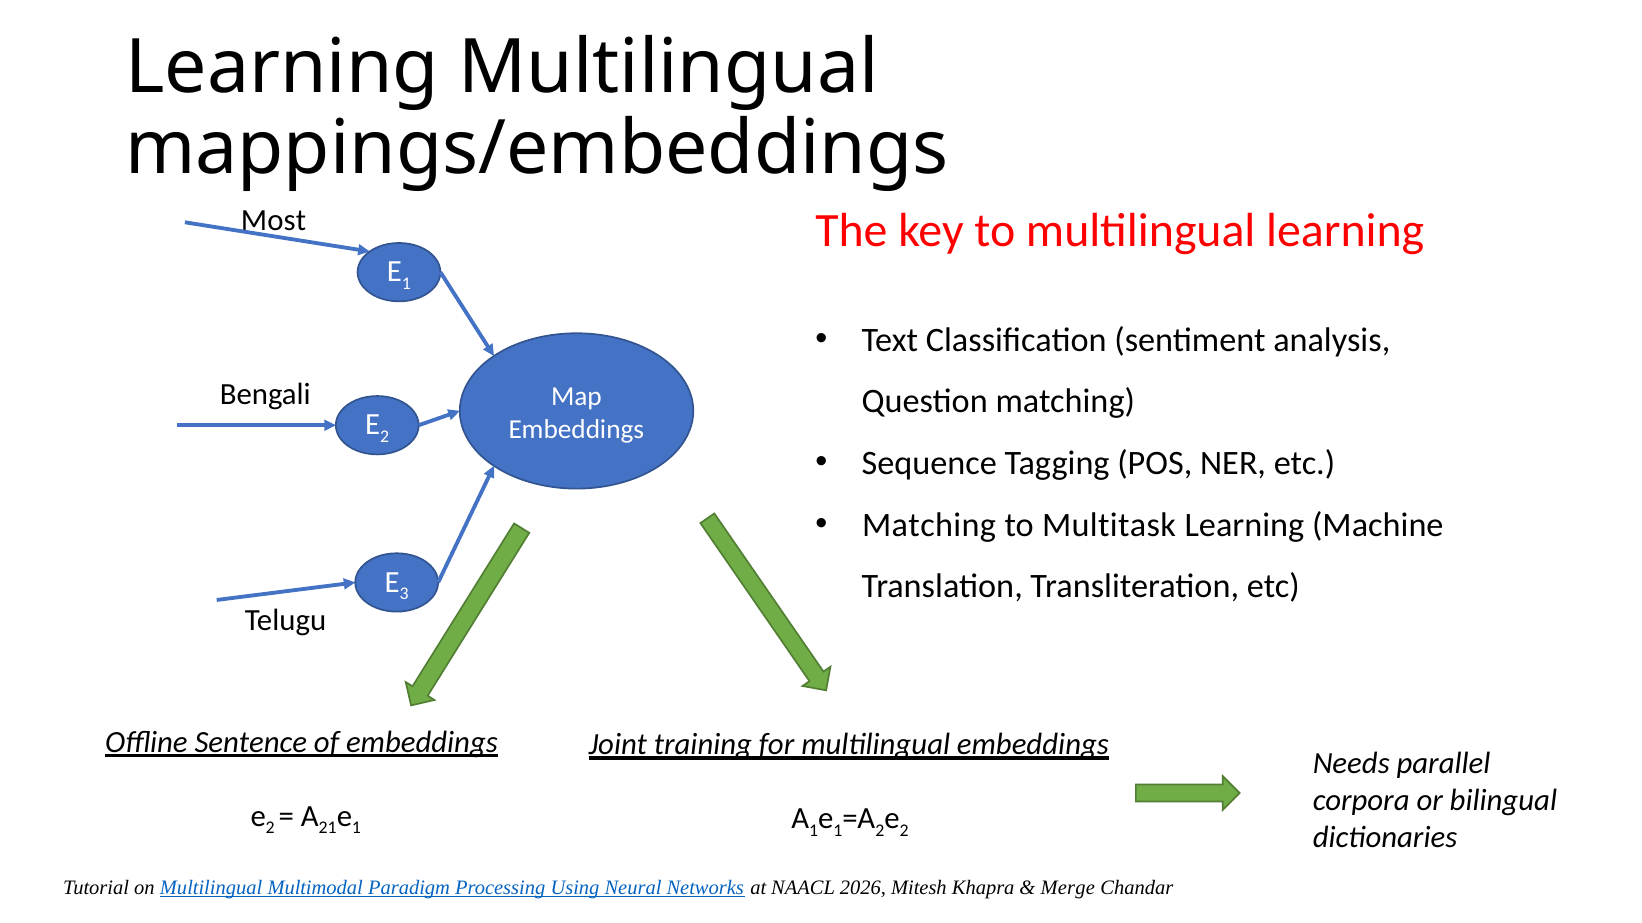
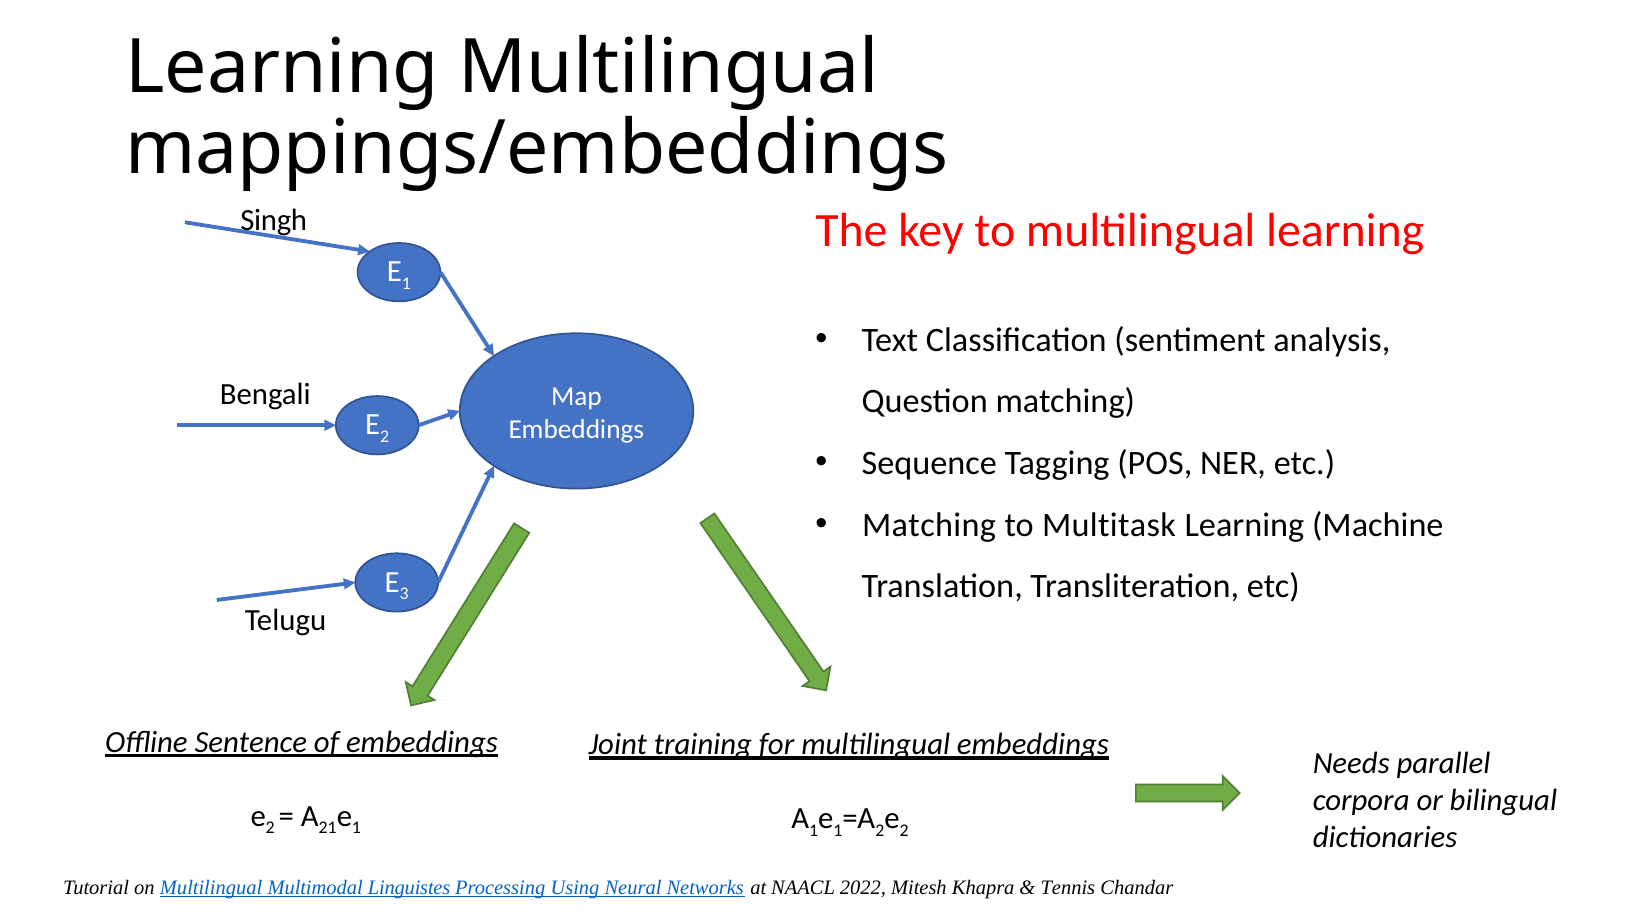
Most: Most -> Singh (274, 220)
Paradigm: Paradigm -> Linguistes (409, 888)
2026: 2026 -> 2022 (863, 888)
Merge: Merge -> Tennis (1068, 888)
